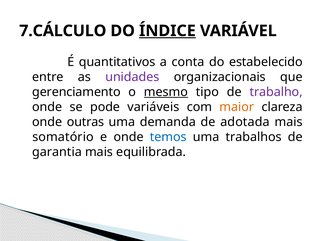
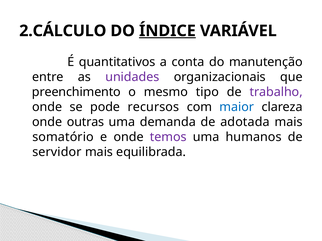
7.CÁLCULO: 7.CÁLCULO -> 2.CÁLCULO (63, 31)
estabelecido: estabelecido -> manutenção (266, 62)
gerenciamento: gerenciamento -> preenchimento (76, 92)
mesmo underline: present -> none (166, 92)
variáveis: variáveis -> recursos (153, 107)
maior colour: orange -> blue (237, 107)
temos colour: blue -> purple (168, 137)
trabalhos: trabalhos -> humanos (254, 137)
garantia: garantia -> servidor (57, 152)
